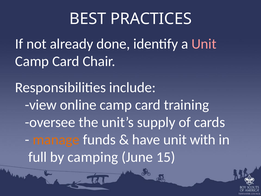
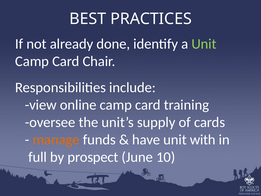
Unit colour: pink -> light green (204, 44)
camping: camping -> prospect (93, 157)
15: 15 -> 10 (166, 157)
